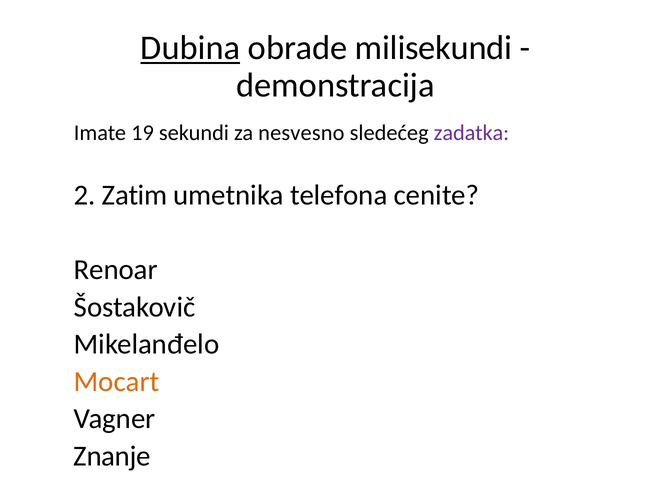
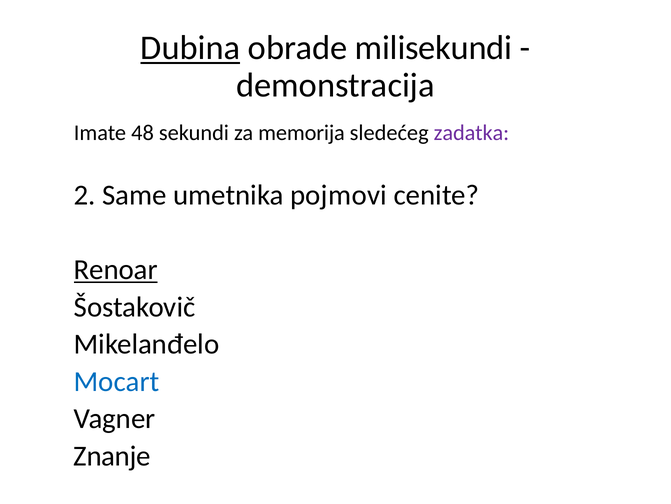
19: 19 -> 48 (143, 133)
nesvesno: nesvesno -> memorija (302, 133)
Zatim: Zatim -> Same (134, 195)
telefona: telefona -> pojmovi (338, 195)
Renoar underline: none -> present (116, 269)
Mocart colour: orange -> blue (117, 381)
